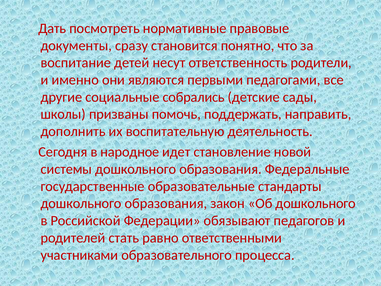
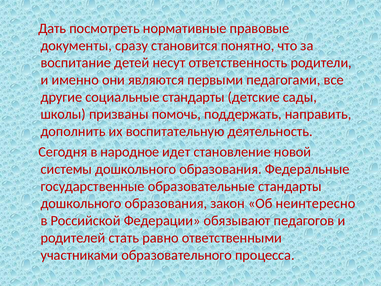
социальные собрались: собрались -> стандарты (194, 97)
Об дошкольного: дошкольного -> неинтересно (315, 203)
